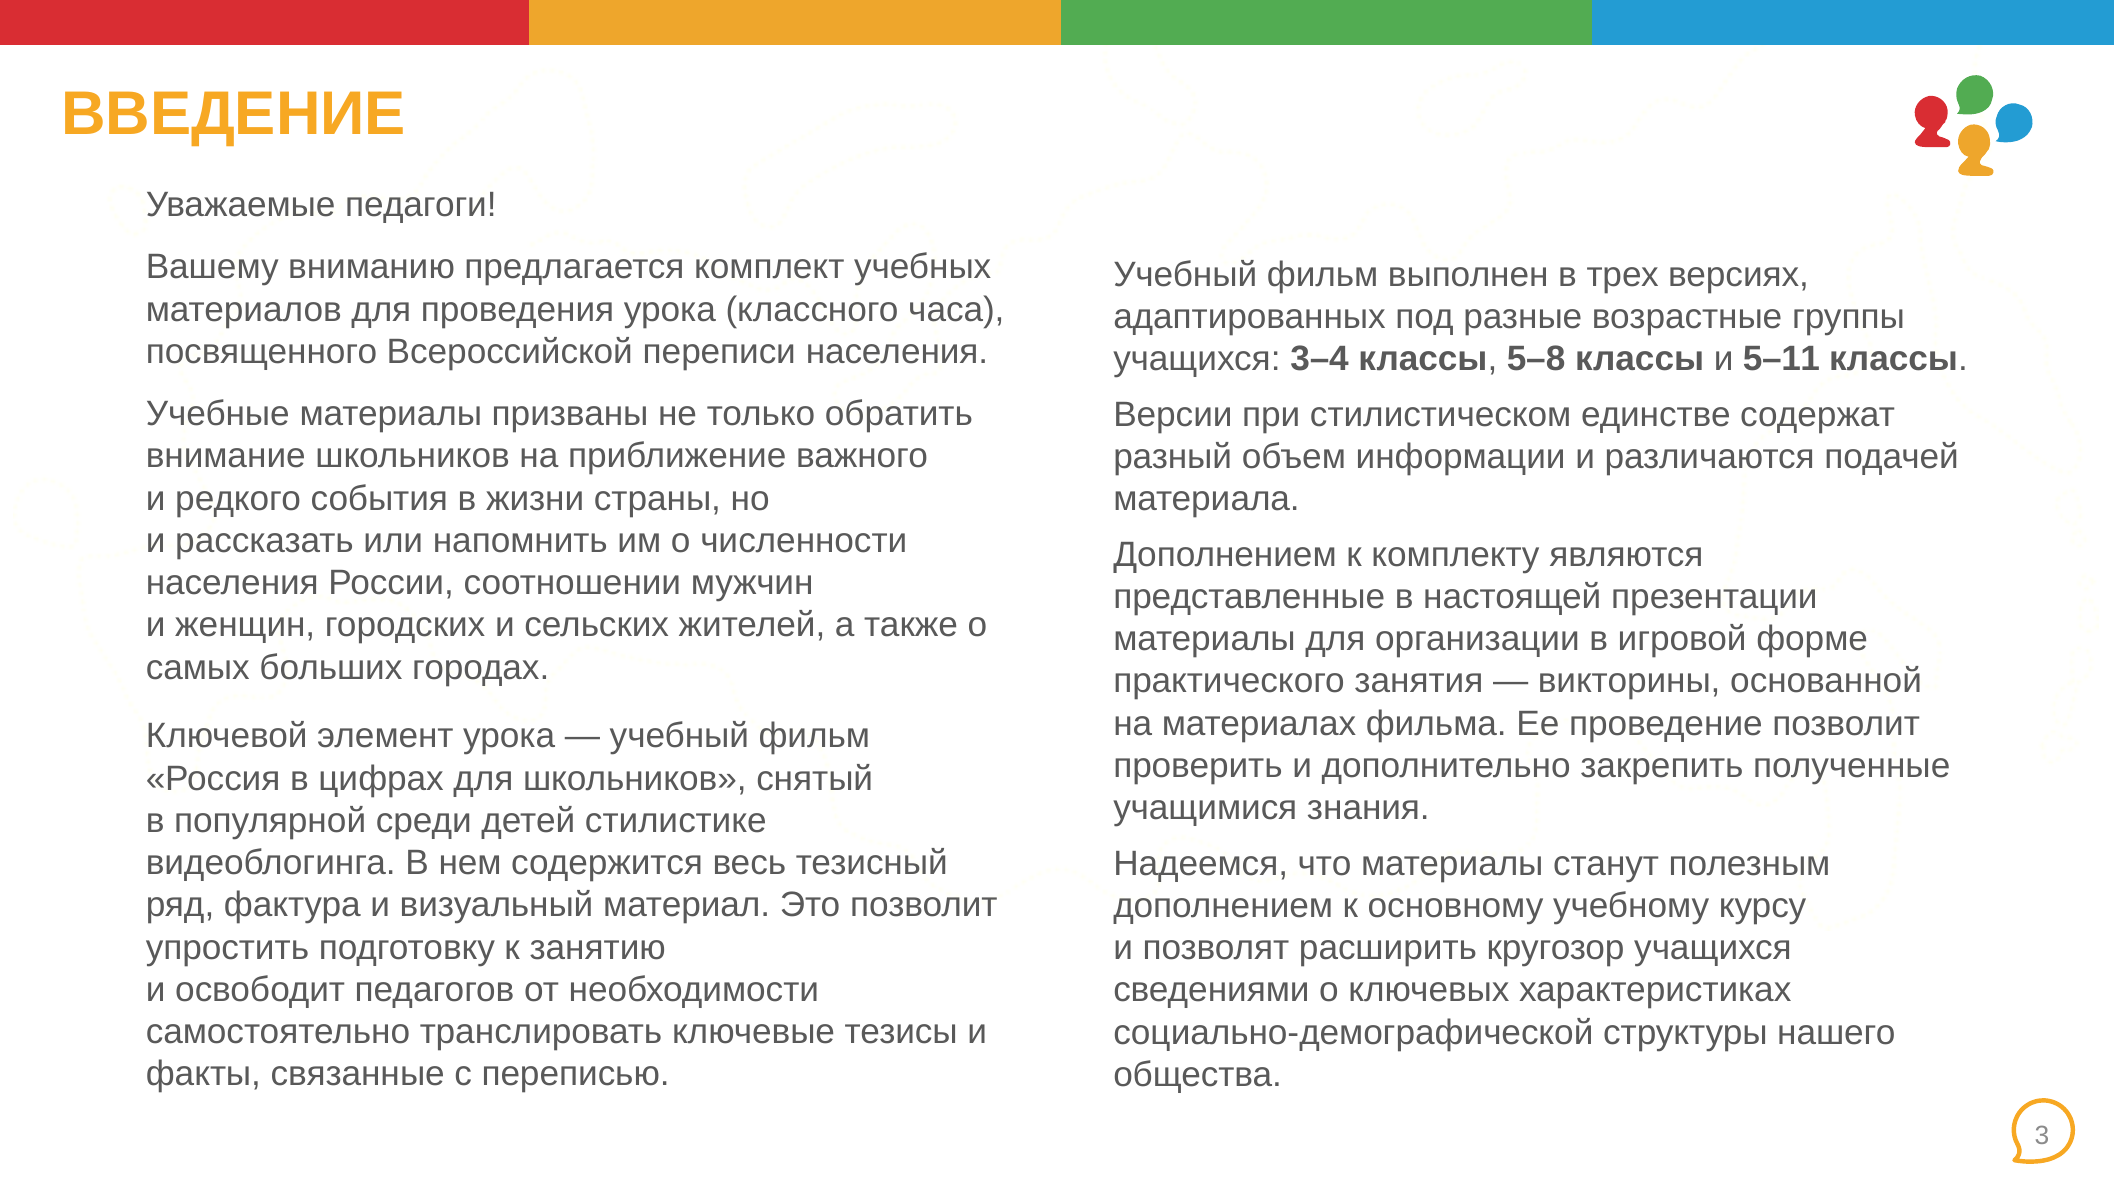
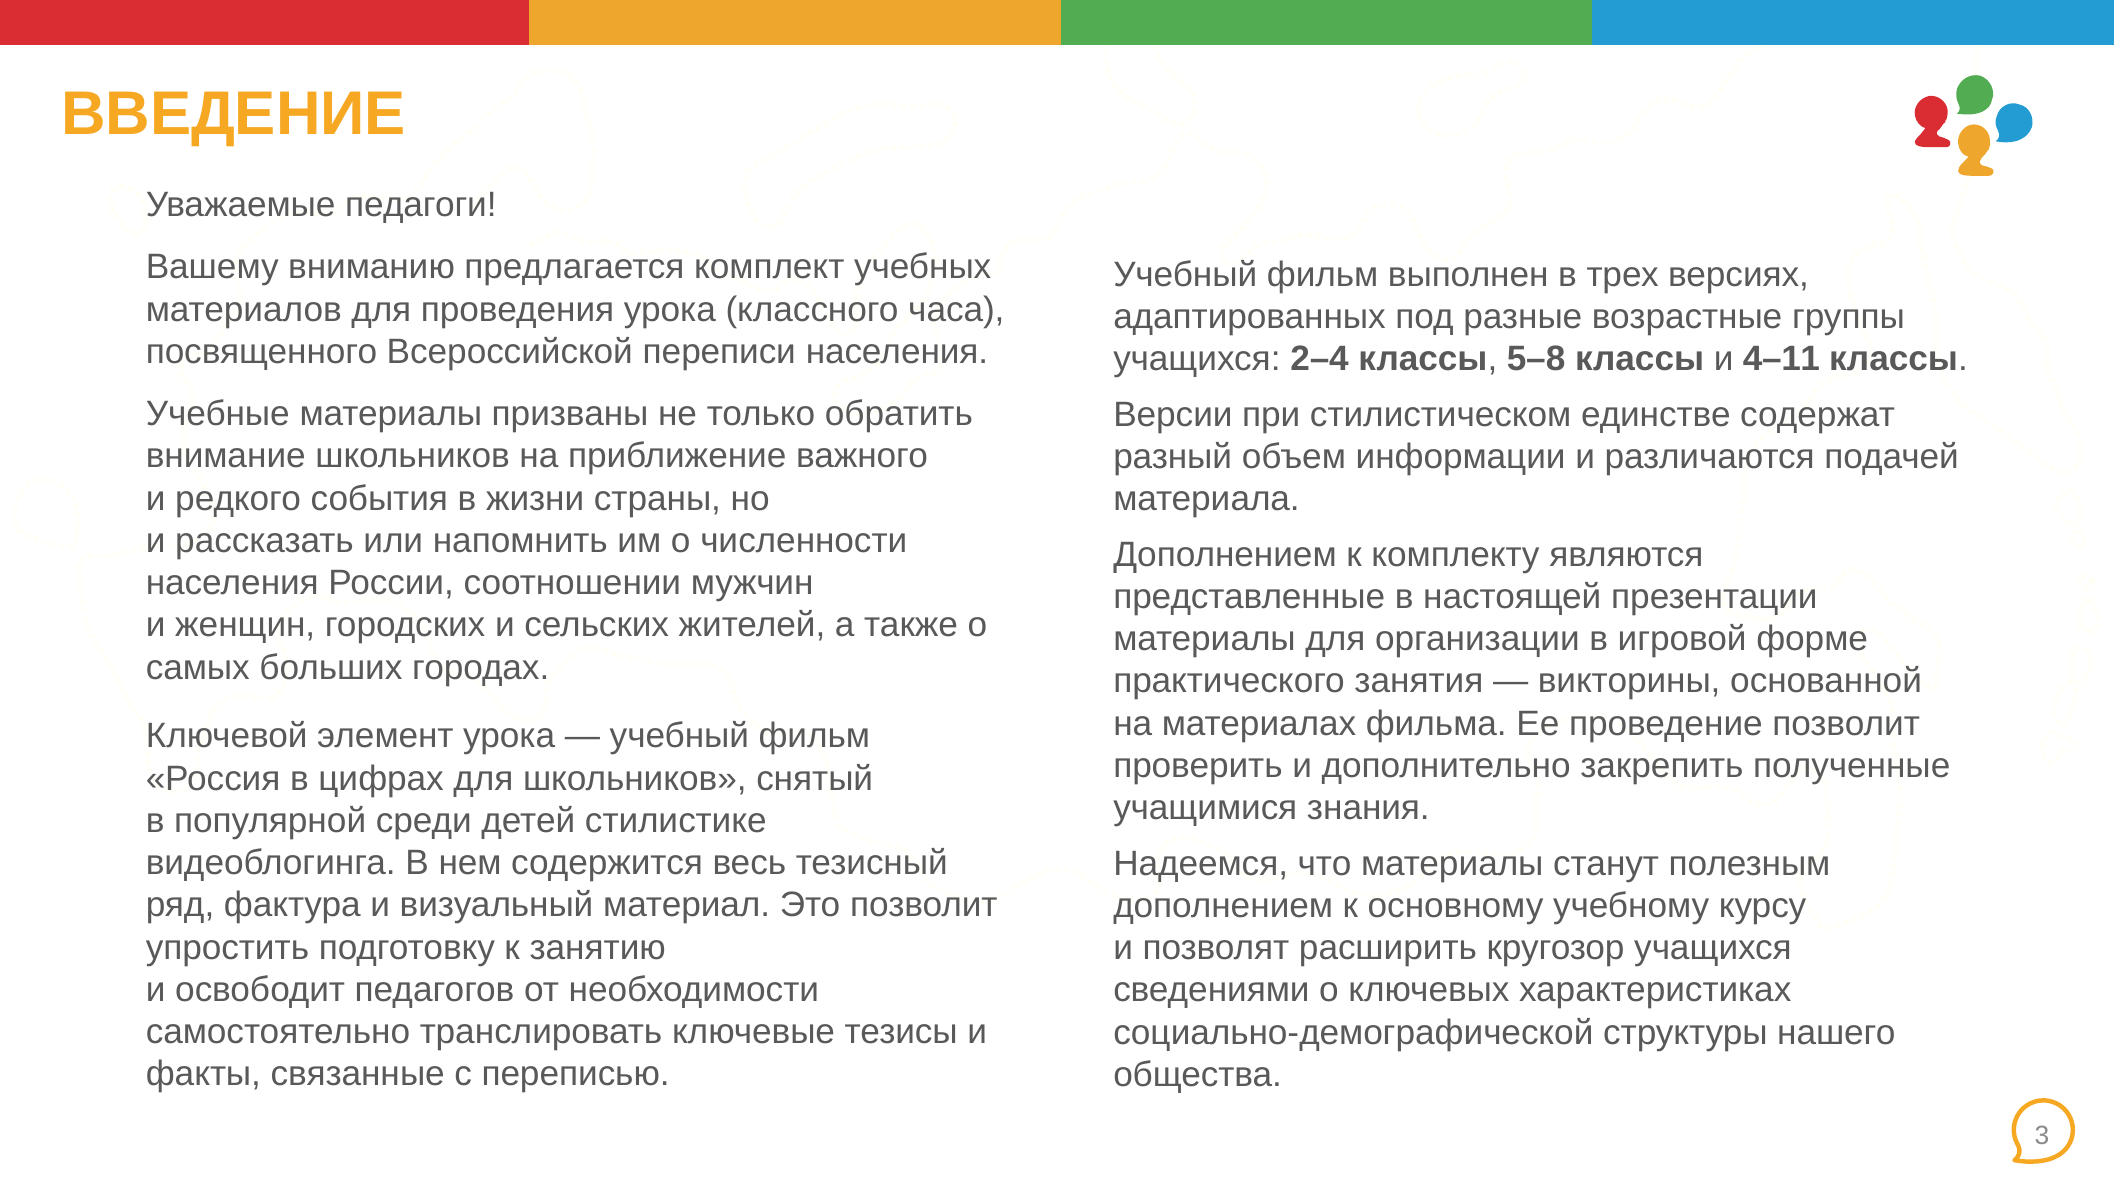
3–4: 3–4 -> 2–4 (1320, 359)
5–11: 5–11 -> 4–11 (1781, 359)
